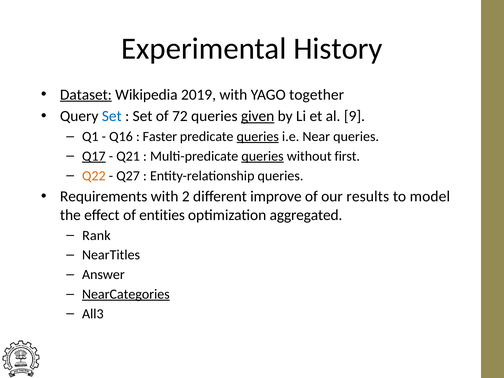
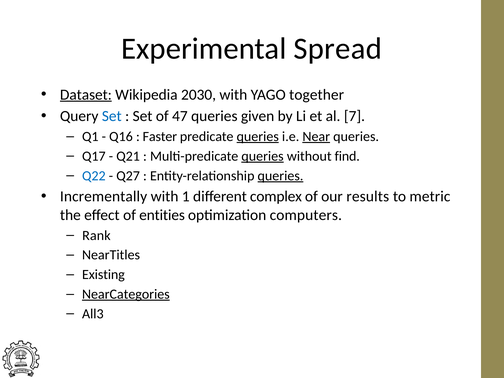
History: History -> Spread (338, 49)
2019: 2019 -> 2030 (199, 95)
72: 72 -> 47 (180, 116)
given underline: present -> none (258, 116)
9: 9 -> 7 (354, 116)
Near underline: none -> present (316, 137)
Q17 underline: present -> none (94, 156)
first: first -> find (347, 156)
Q22 colour: orange -> blue (94, 176)
queries underline: none -> present (280, 176)
Requirements: Requirements -> Incrementally (104, 197)
2: 2 -> 1 (186, 197)
improve: improve -> complex (276, 197)
model: model -> metric (430, 197)
aggregated: aggregated -> computers (306, 215)
Answer: Answer -> Existing (103, 275)
